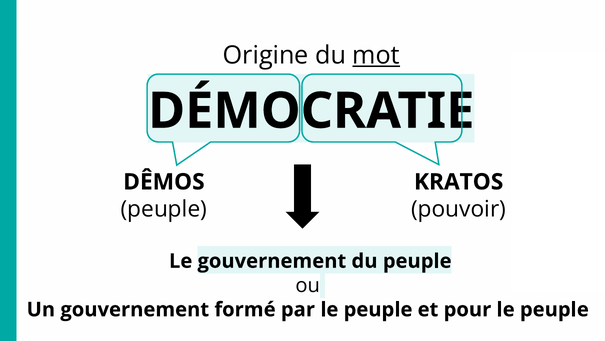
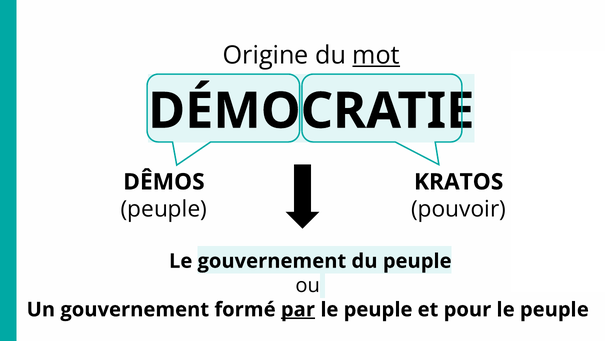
par underline: none -> present (298, 309)
